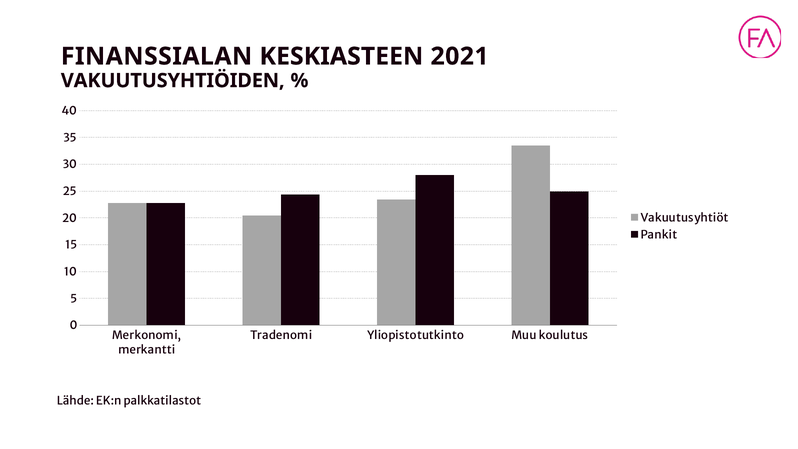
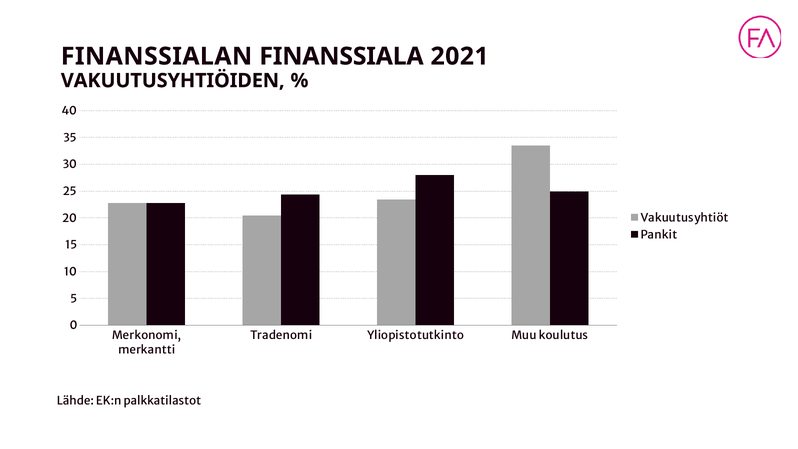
KESKIASTEEN: KESKIASTEEN -> FINANSSIALA (341, 56)
